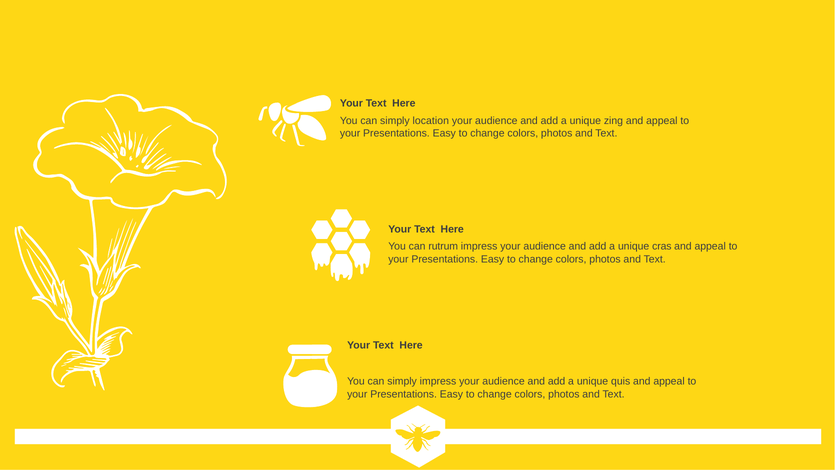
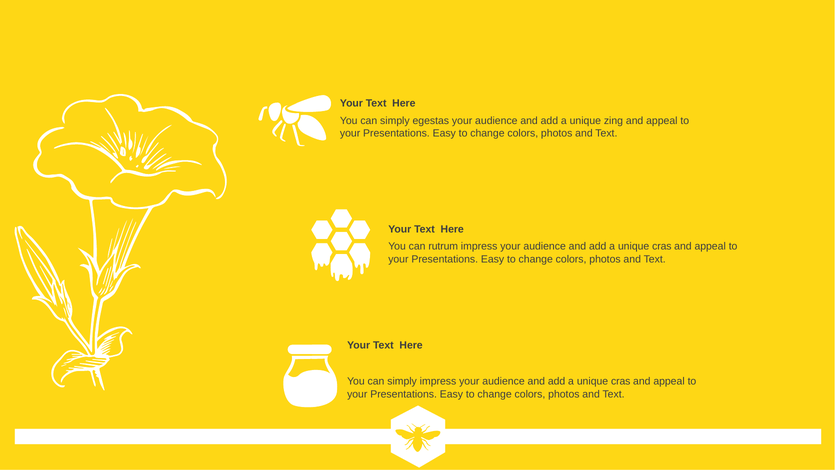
location: location -> egestas (431, 121)
quis: quis -> cras (621, 382)
